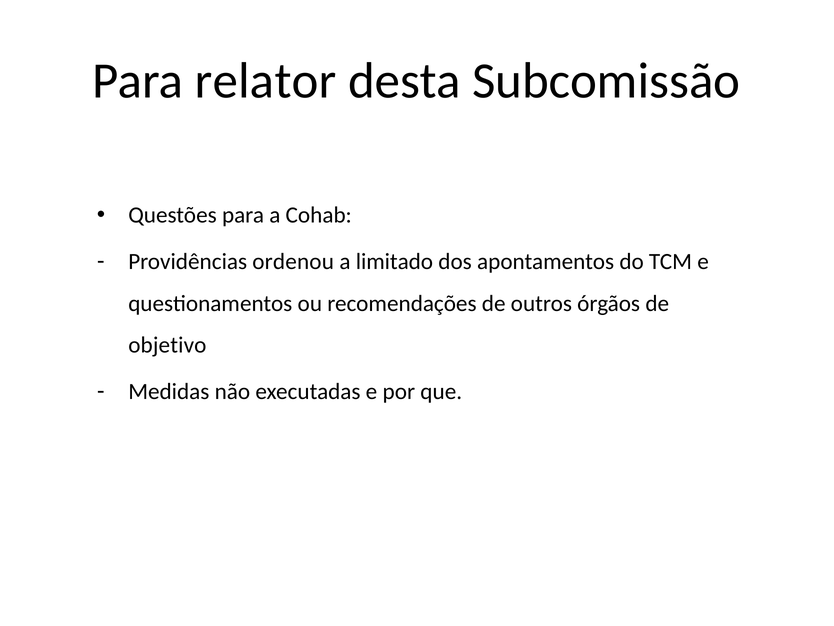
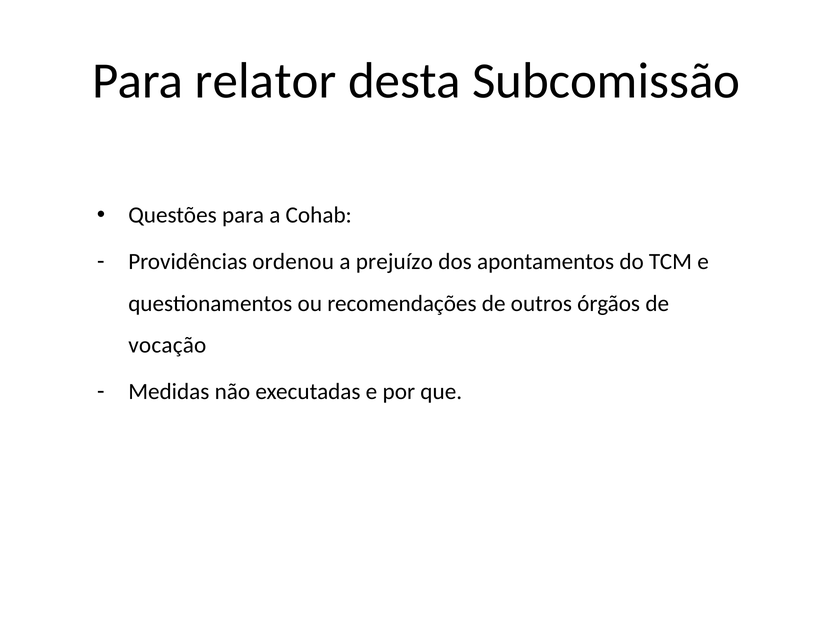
limitado: limitado -> prejuízo (394, 261)
objetivo: objetivo -> vocação (167, 345)
